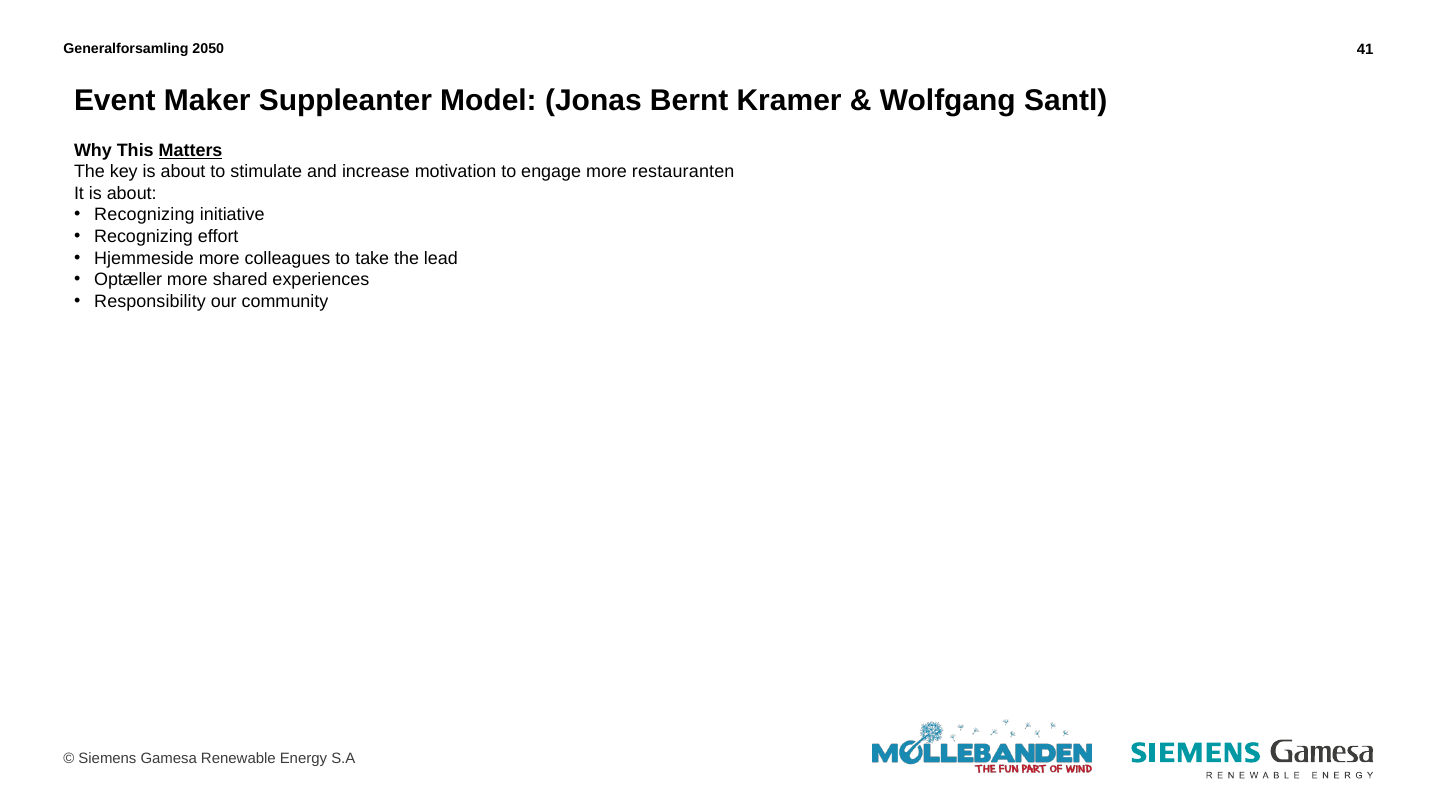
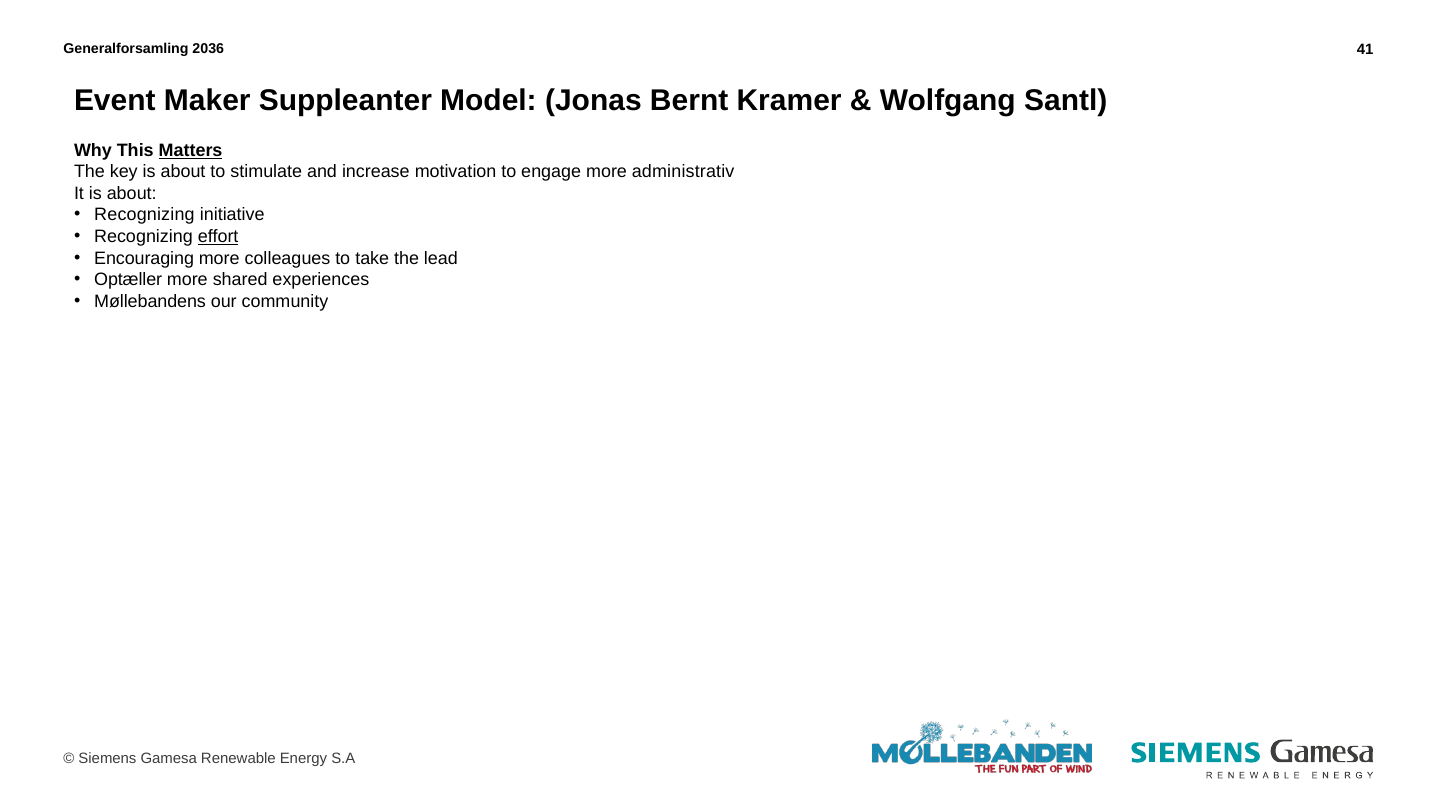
2050: 2050 -> 2036 (208, 49)
restauranten: restauranten -> administrativ (683, 172)
effort underline: none -> present (218, 237)
Hjemmeside: Hjemmeside -> Encouraging (144, 258)
Responsibility: Responsibility -> Møllebandens (150, 301)
